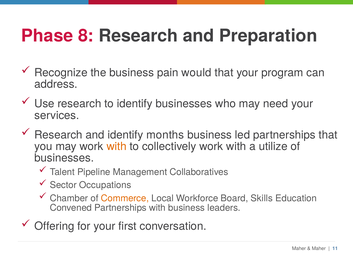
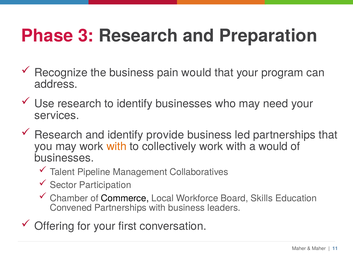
8: 8 -> 3 (86, 36)
months: months -> provide (165, 135)
a utilize: utilize -> would (273, 146)
Occupations: Occupations -> Participation (105, 185)
Commerce colour: orange -> black (125, 198)
